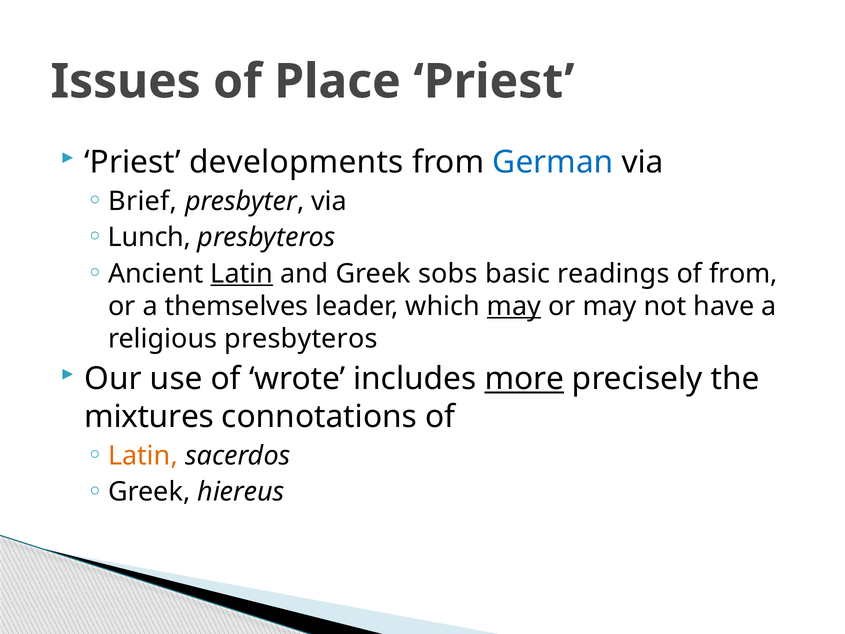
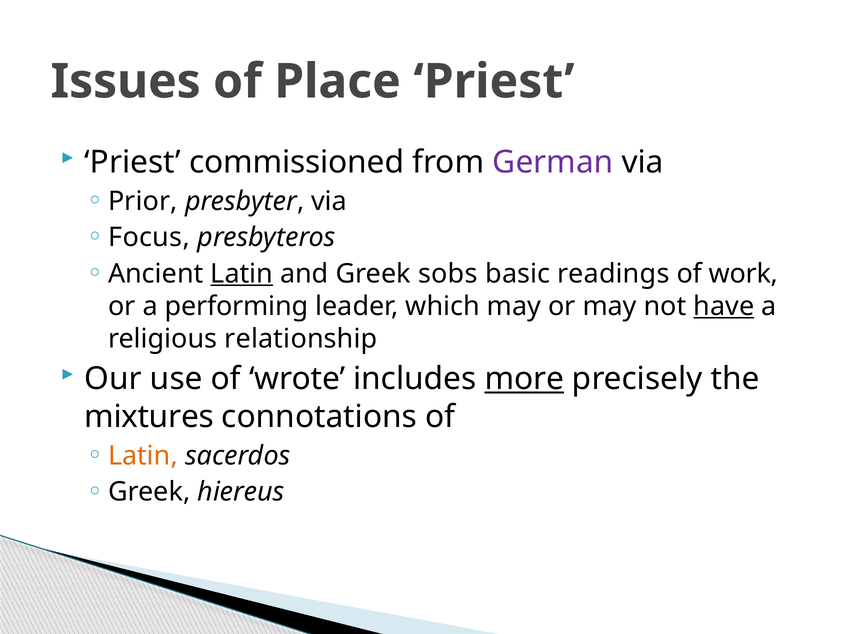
developments: developments -> commissioned (297, 162)
German colour: blue -> purple (553, 162)
Brief: Brief -> Prior (143, 201)
Lunch: Lunch -> Focus (149, 237)
of from: from -> work (743, 274)
themselves: themselves -> performing (237, 306)
may underline: present -> none (514, 306)
have underline: none -> present (724, 306)
religious presbyteros: presbyteros -> relationship (301, 339)
